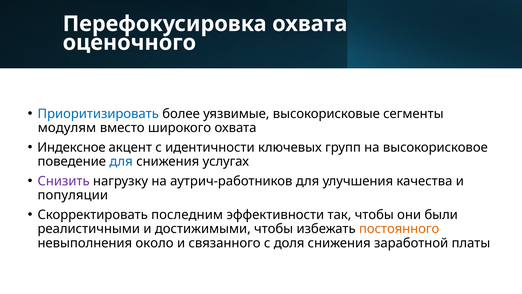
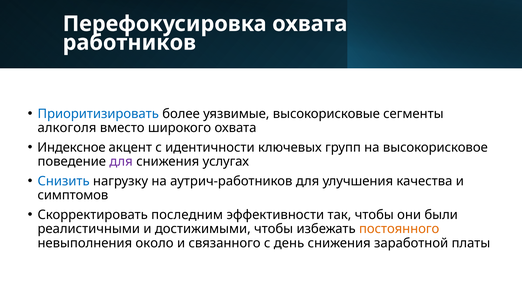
оценочного: оценочного -> работников (129, 43)
модулям: модулям -> алкоголя (67, 128)
для colour: blue -> purple (121, 161)
Снизить colour: purple -> blue (64, 181)
популяции: популяции -> симптомов (73, 195)
доля: доля -> день (289, 243)
